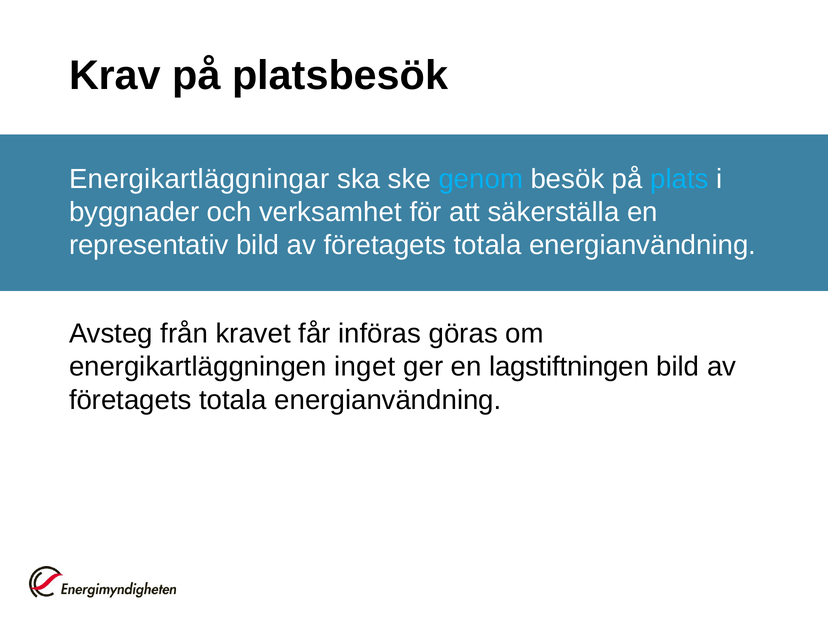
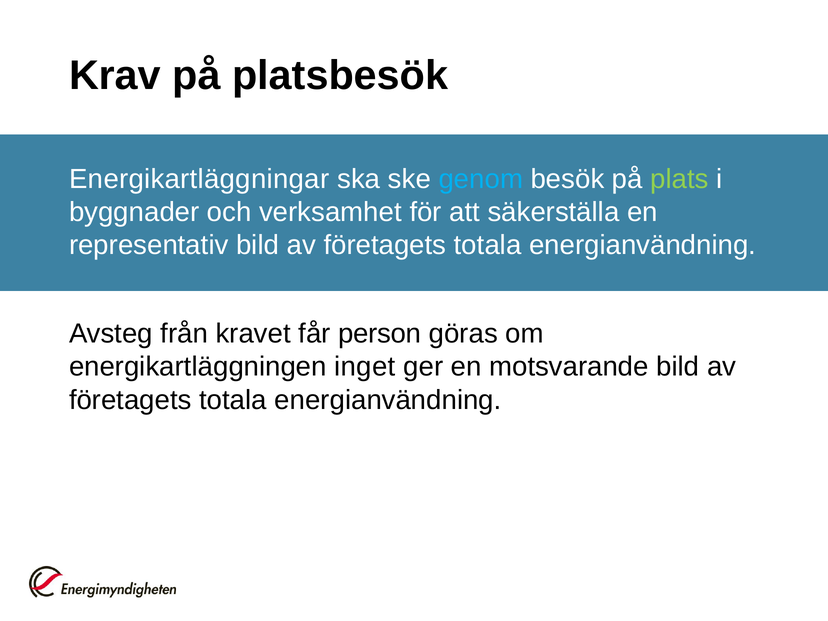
plats colour: light blue -> light green (679, 179)
införas: införas -> person (380, 334)
lagstiftningen: lagstiftningen -> motsvarande (569, 367)
